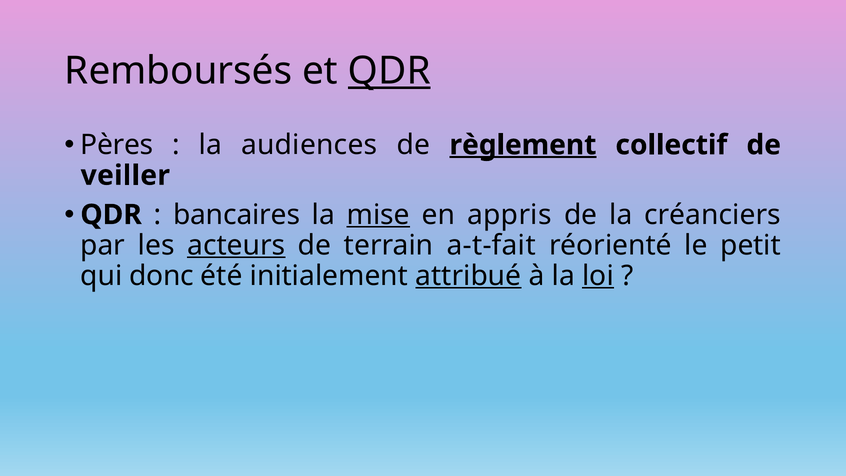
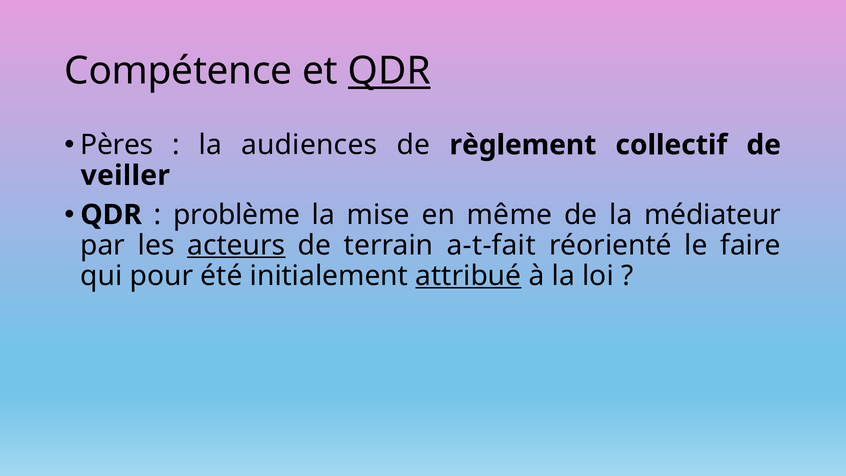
Remboursés: Remboursés -> Compétence (178, 71)
règlement underline: present -> none (523, 145)
bancaires: bancaires -> problème (237, 215)
mise underline: present -> none (378, 215)
appris: appris -> même (509, 215)
créanciers: créanciers -> médiateur (713, 215)
petit: petit -> faire (751, 245)
donc: donc -> pour (161, 276)
loi underline: present -> none (598, 276)
